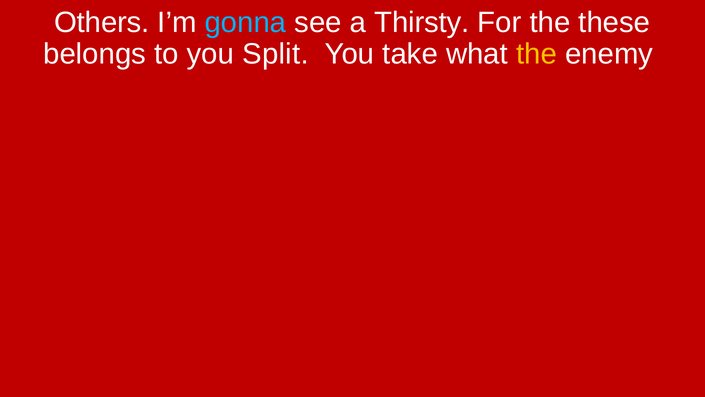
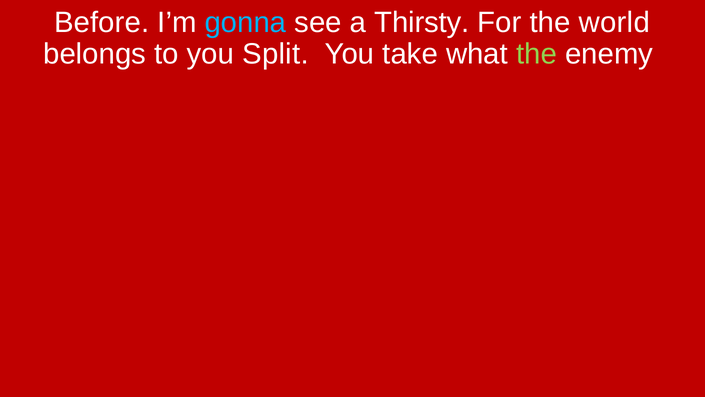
Others: Others -> Before (102, 22)
these: these -> world (614, 22)
the colour: yellow -> light green (536, 54)
